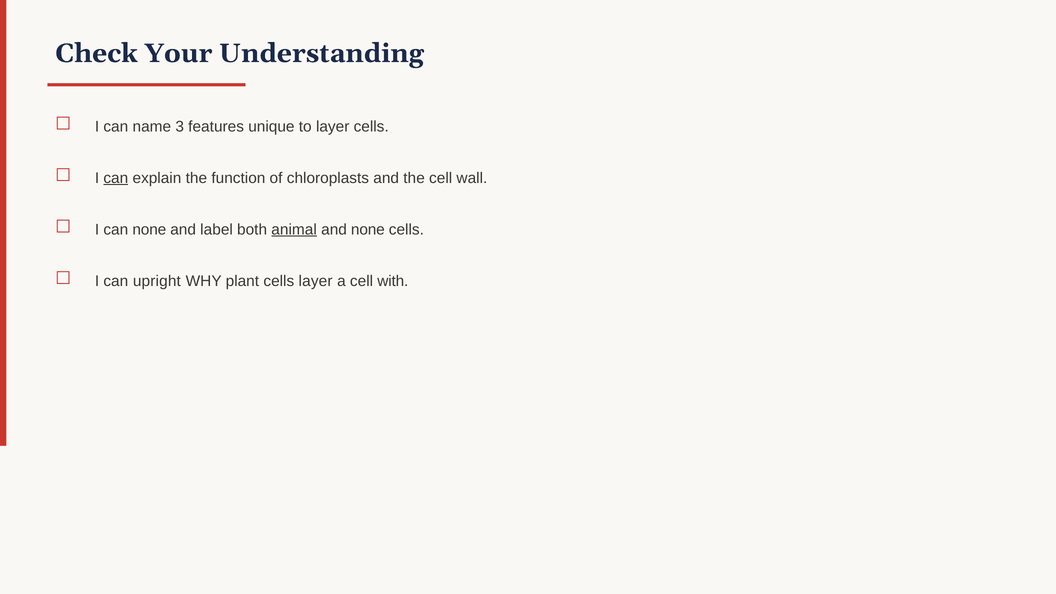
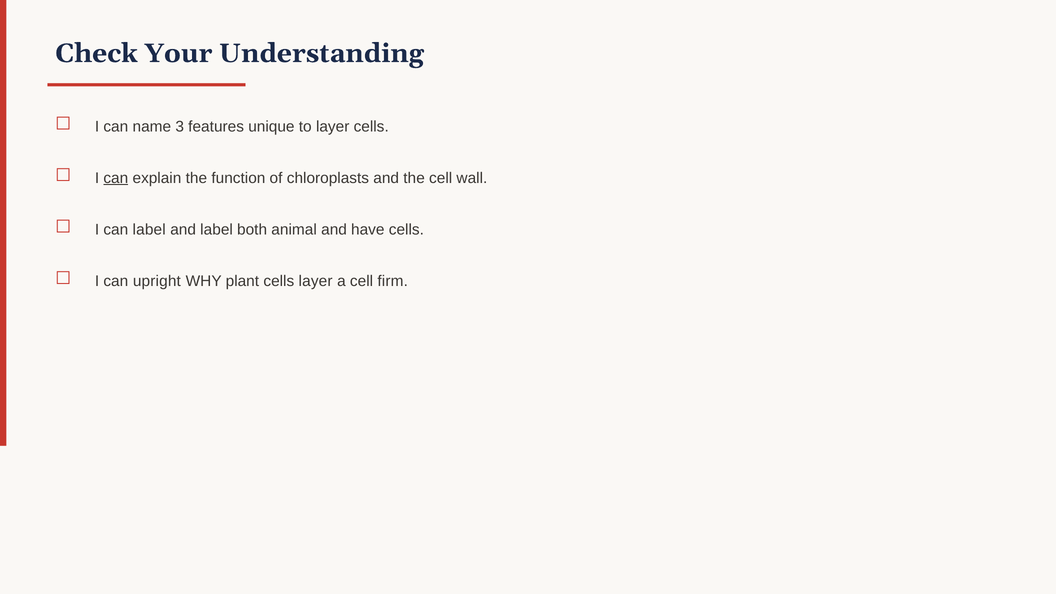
can none: none -> label (149, 230)
animal underline: present -> none (294, 230)
and none: none -> have (368, 230)
with: with -> firm (393, 281)
